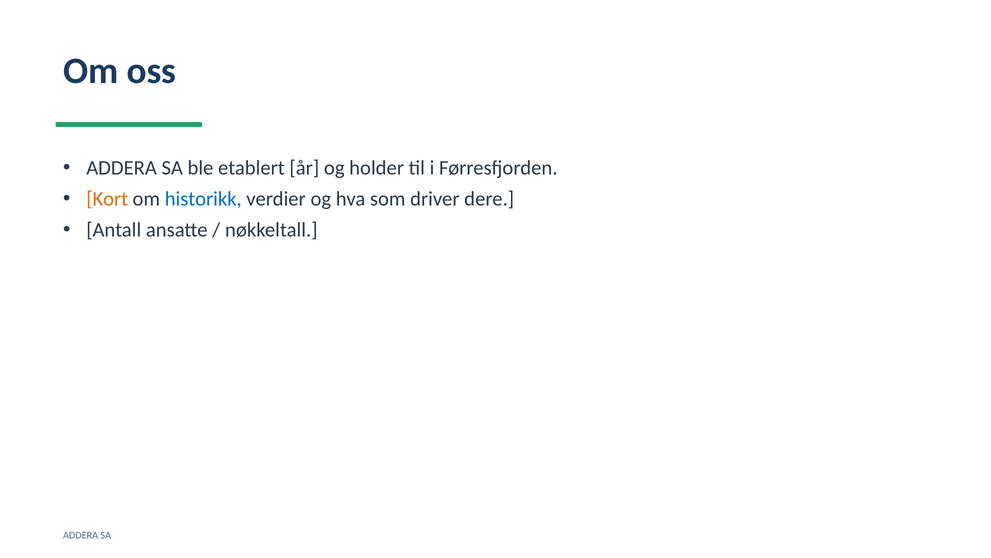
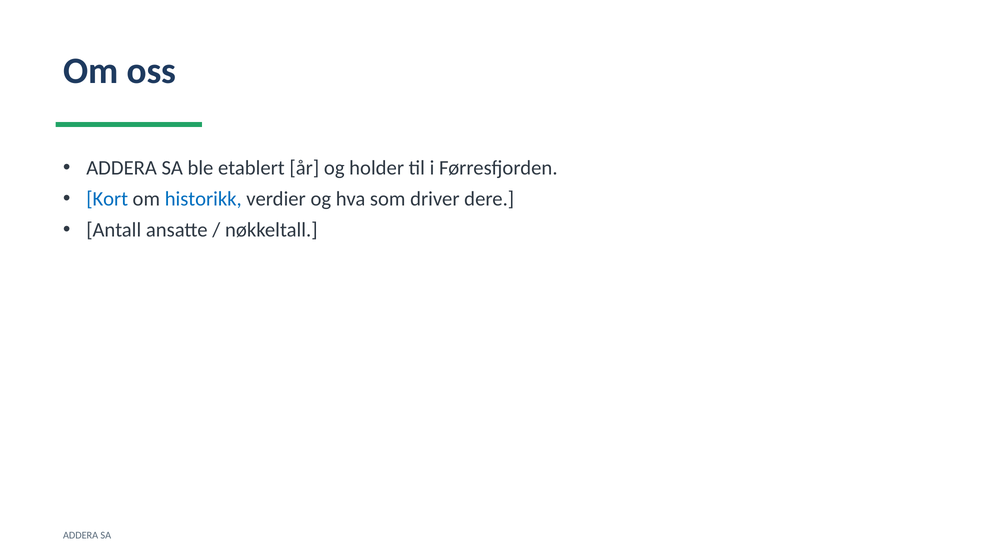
Kort colour: orange -> blue (107, 199)
